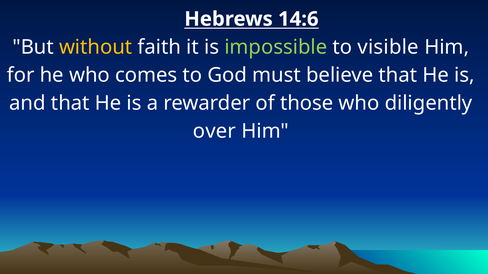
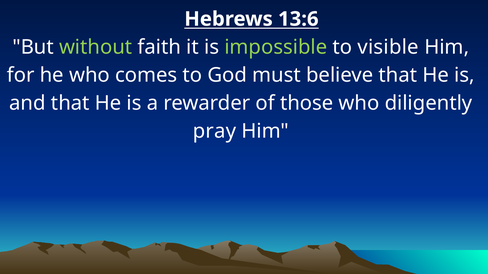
14:6: 14:6 -> 13:6 (298, 19)
without colour: yellow -> light green (96, 47)
over: over -> pray (214, 131)
